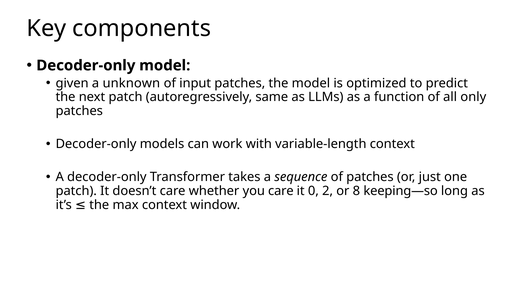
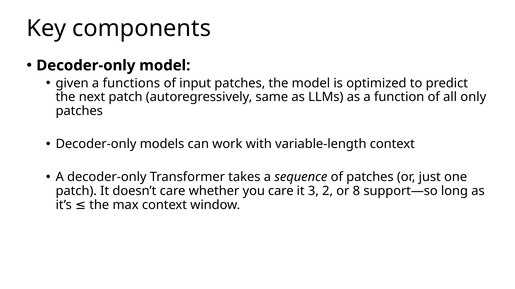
unknown: unknown -> functions (131, 83)
0: 0 -> 3 (313, 191)
keeping—so: keeping—so -> support—so (401, 191)
